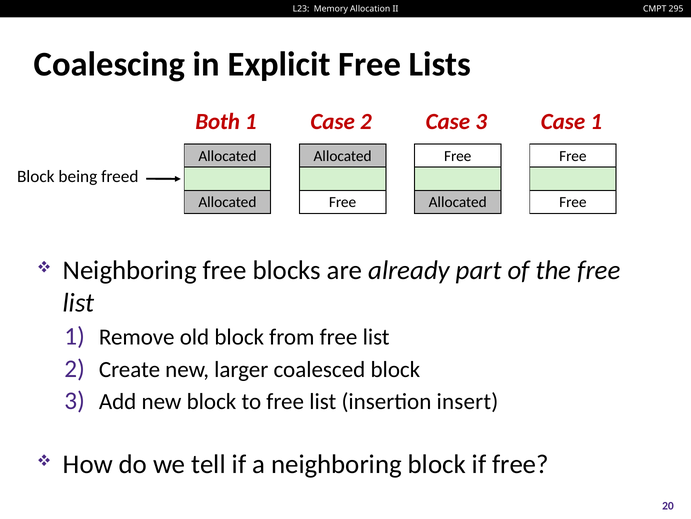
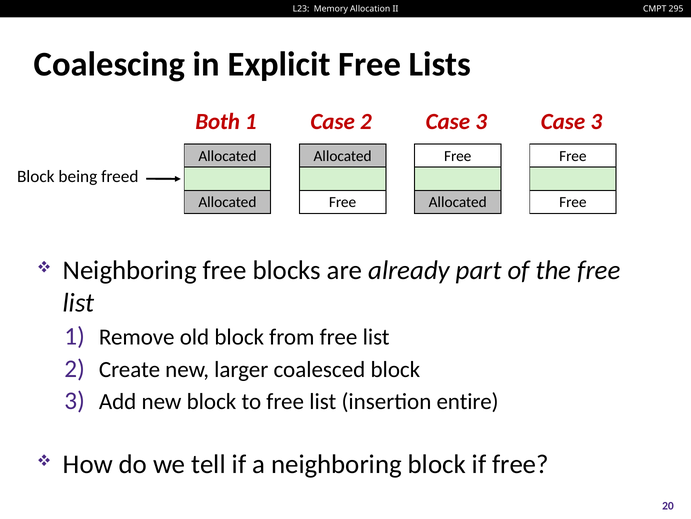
1: 1 -> 3 (596, 121)
insert: insert -> entire (468, 401)
